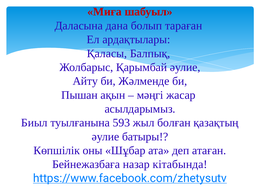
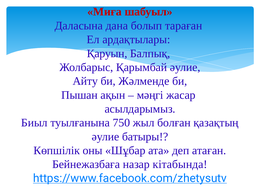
Қаласы: Қаласы -> Қаруын (107, 53)
593: 593 -> 750 (121, 123)
